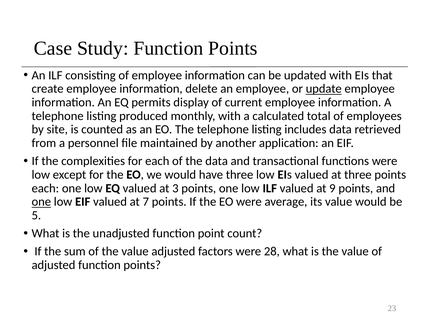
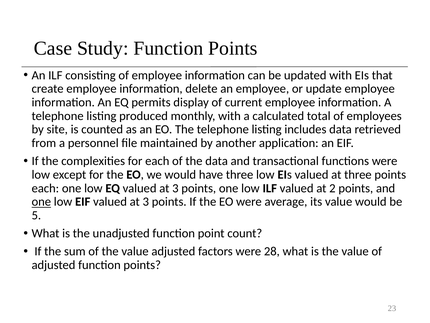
update underline: present -> none (324, 89)
9: 9 -> 2 (332, 188)
EIF valued at 7: 7 -> 3 (146, 202)
